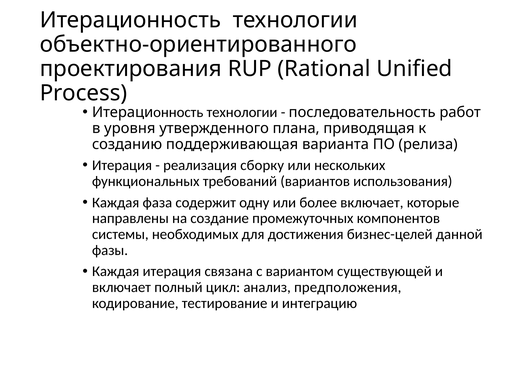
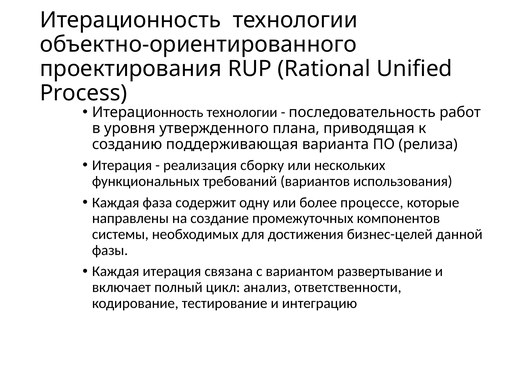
более включает: включает -> процессе (372, 202)
существующей: существующей -> развертывание (384, 271)
предположения: предположения -> ответственности (348, 287)
